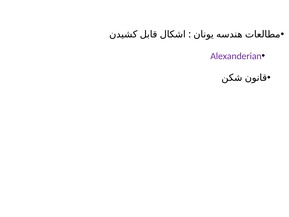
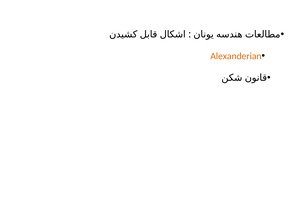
Alexanderian colour: purple -> orange (236, 56)
